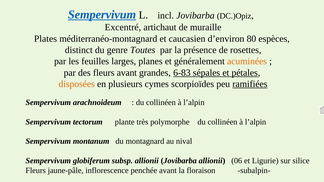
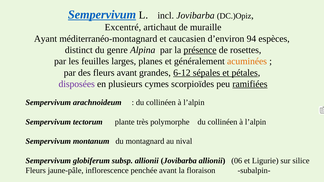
Plates: Plates -> Ayant (46, 39)
80: 80 -> 94 (251, 39)
Toutes: Toutes -> Alpina (143, 50)
présence underline: none -> present (200, 50)
6-83: 6-83 -> 6-12 (182, 73)
disposées colour: orange -> purple (77, 84)
